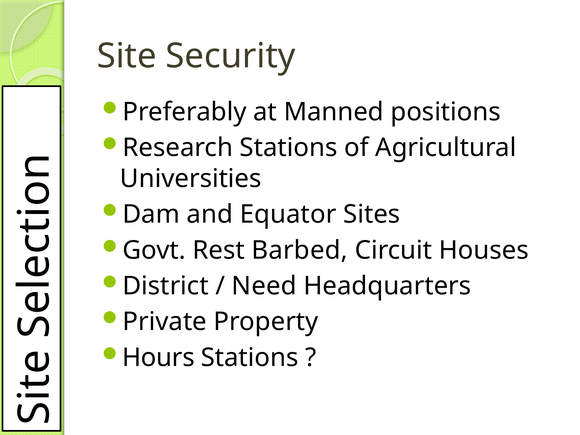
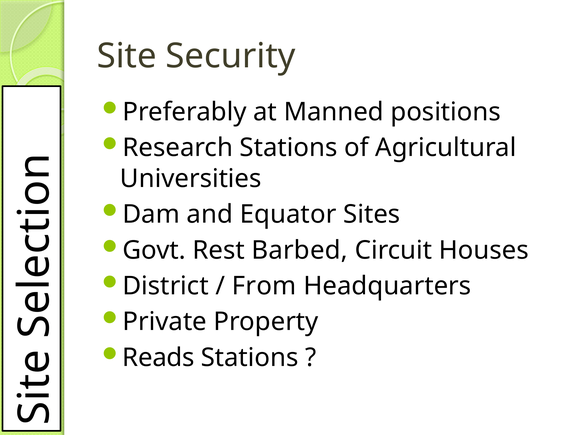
Need: Need -> From (264, 286)
Hours: Hours -> Reads (158, 358)
